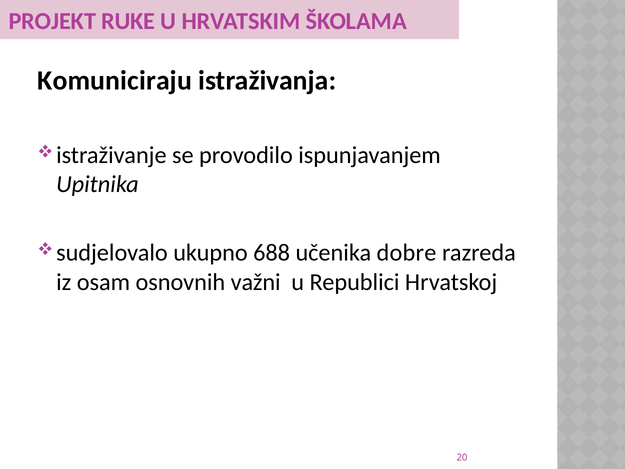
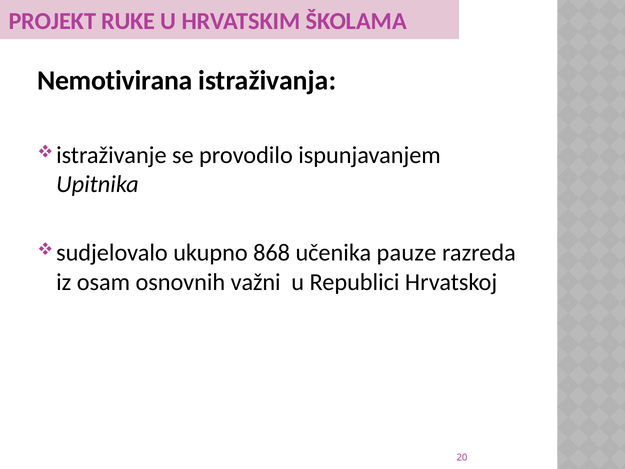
Komuniciraju: Komuniciraju -> Nemotivirana (115, 80)
688: 688 -> 868 (272, 253)
dobre: dobre -> pauze (406, 253)
